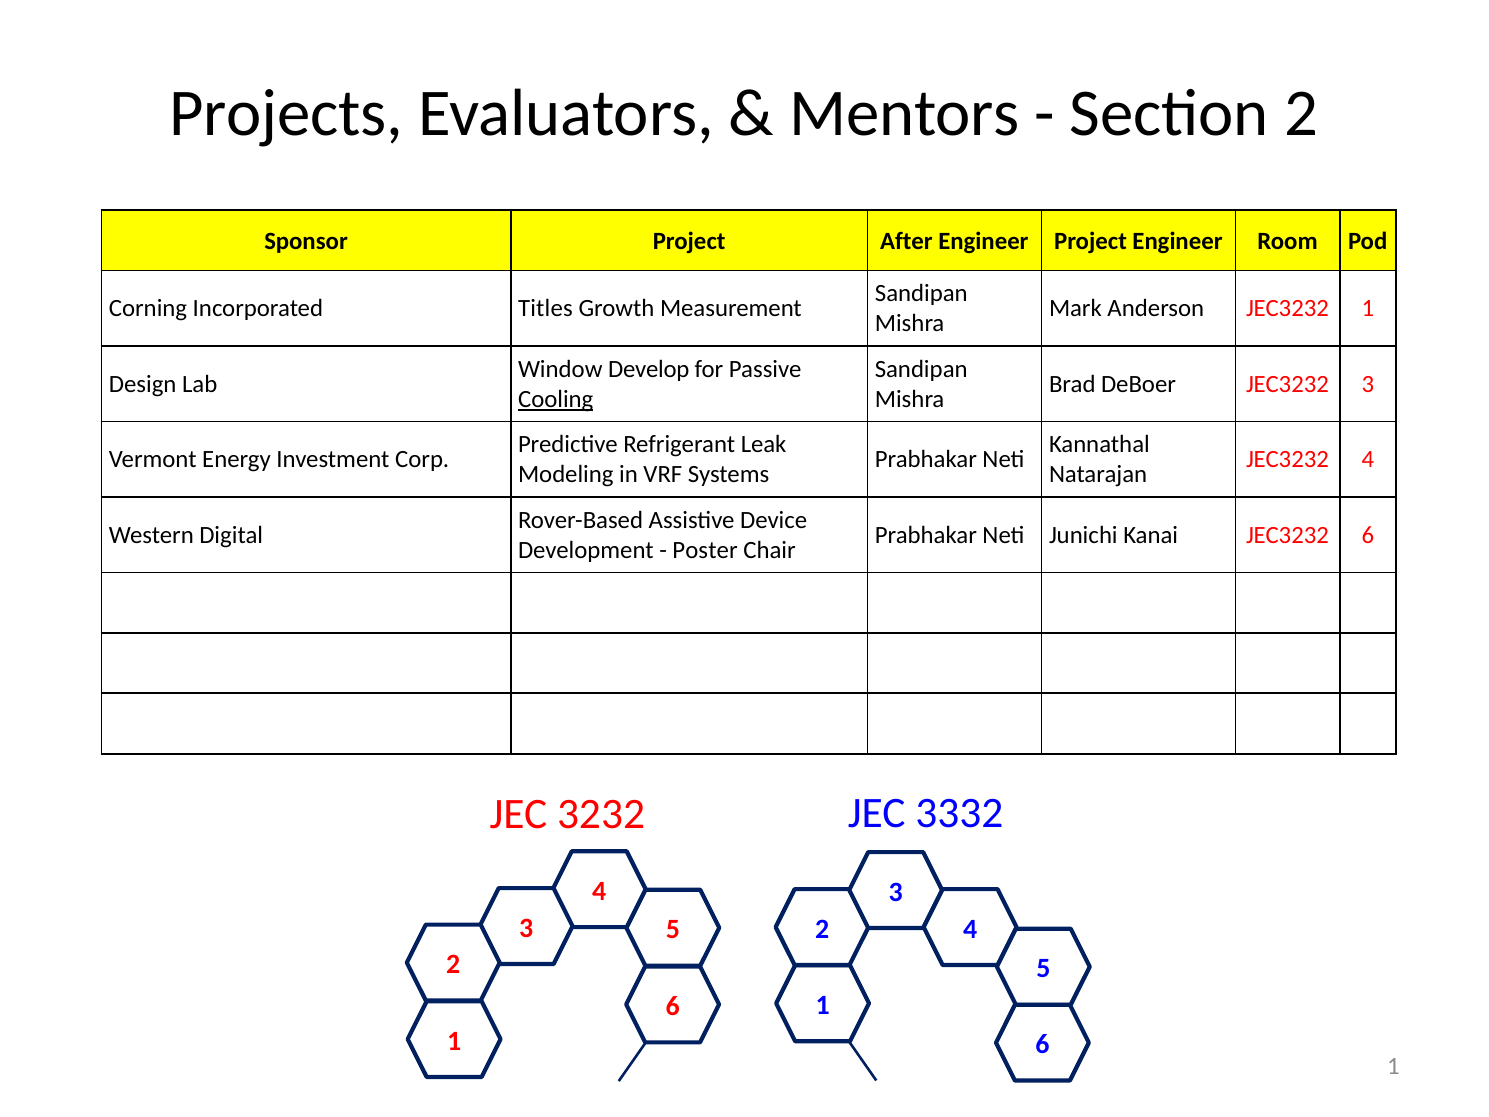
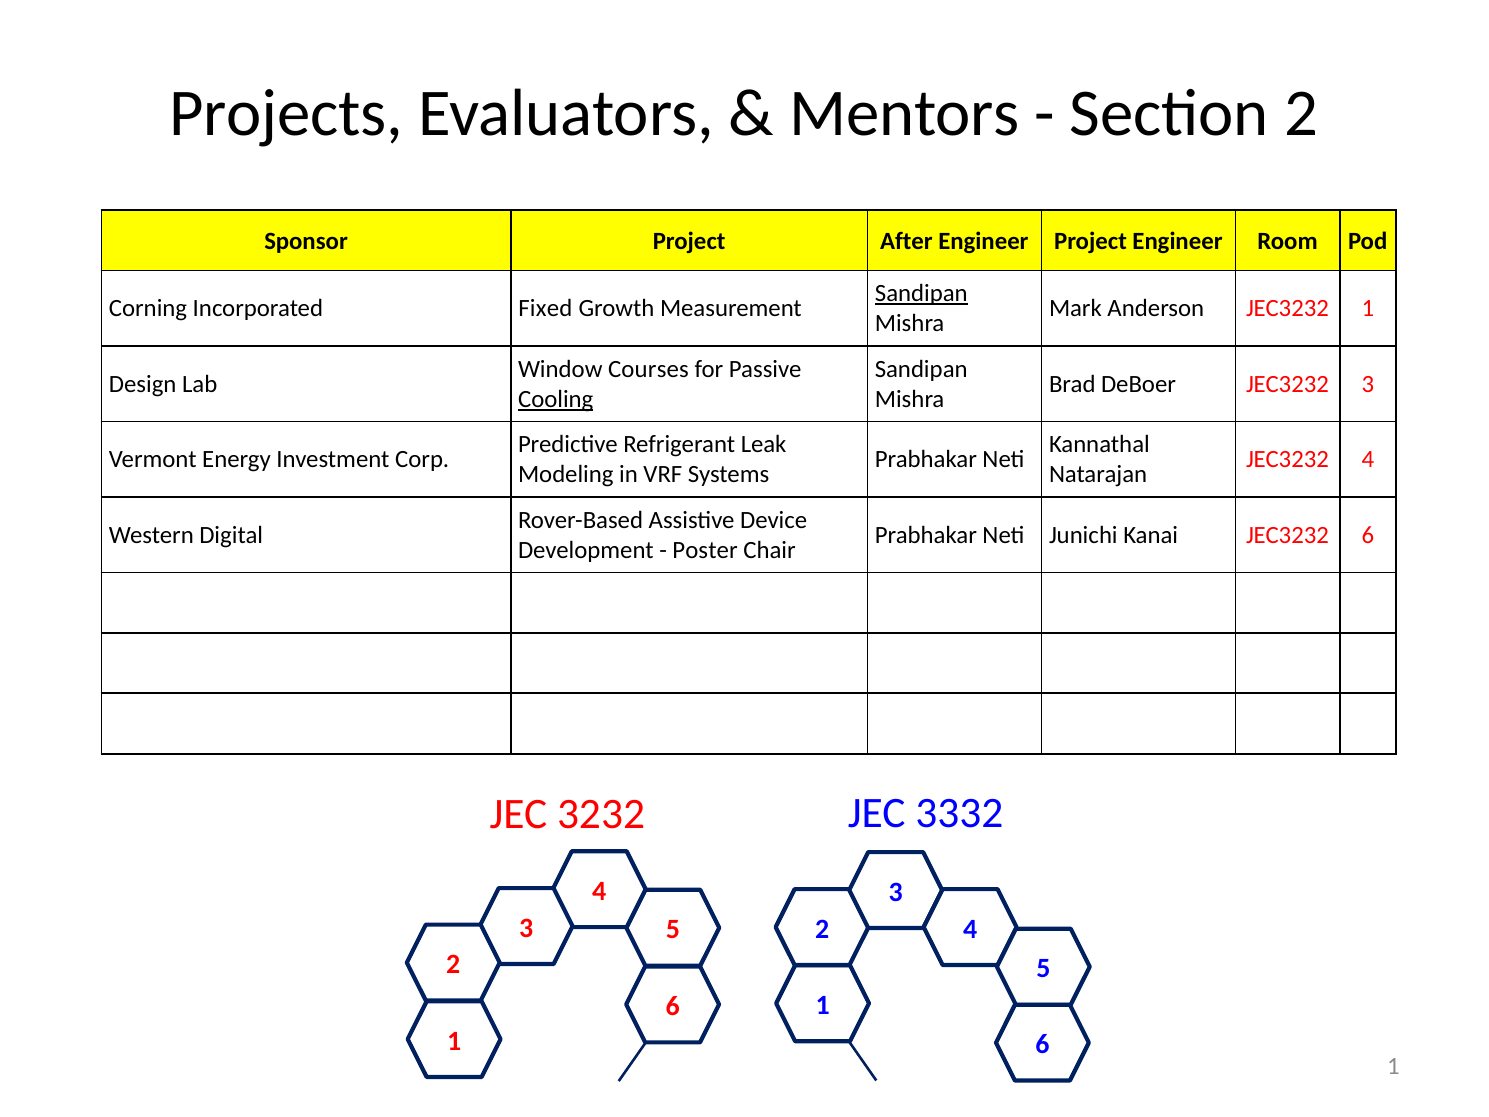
Sandipan underline: none -> present (921, 293)
Titles: Titles -> Fixed (545, 308)
Develop: Develop -> Courses (648, 369)
